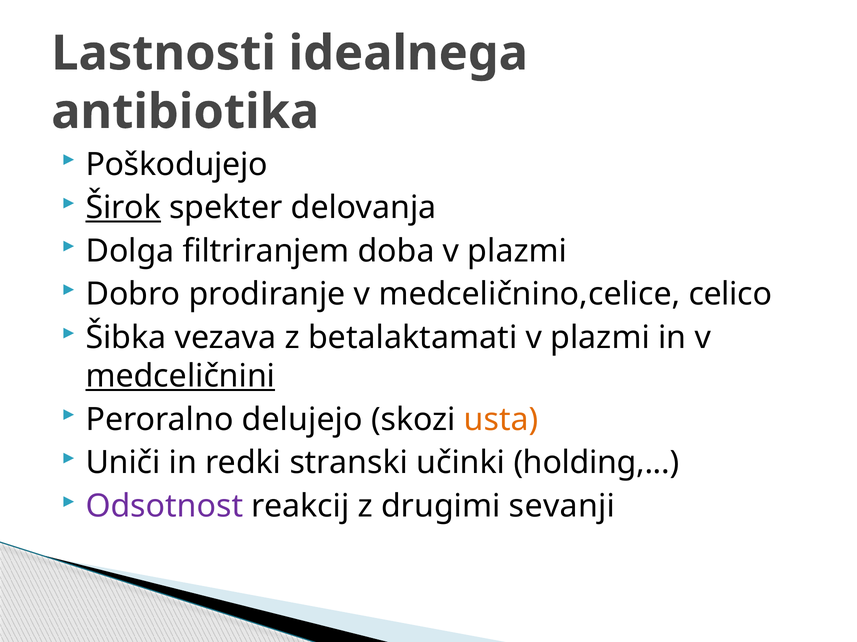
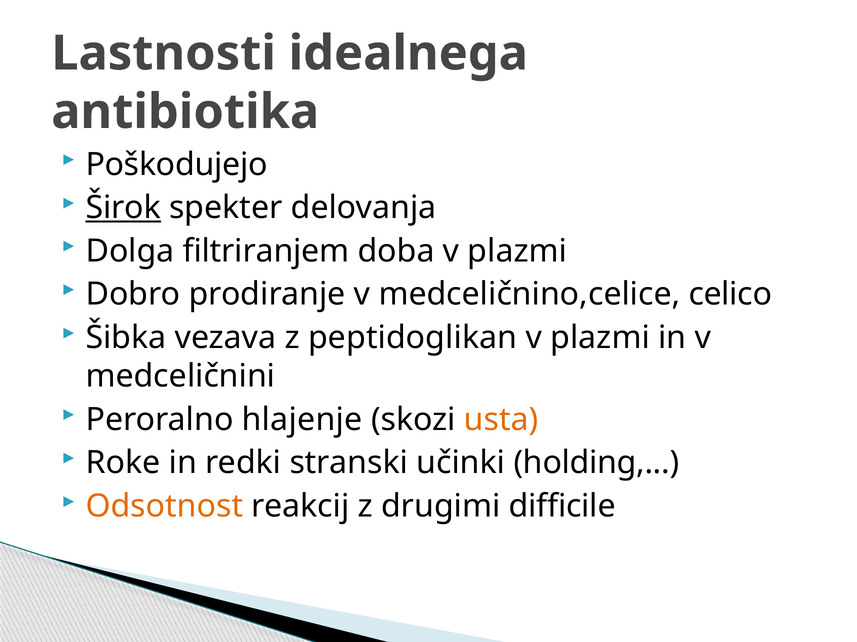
betalaktamati: betalaktamati -> peptidoglikan (413, 338)
medceličnini underline: present -> none (180, 377)
delujejo: delujejo -> hlajenje (302, 420)
Uniči: Uniči -> Roke (123, 463)
Odsotnost colour: purple -> orange (164, 507)
sevanji: sevanji -> difficile (562, 507)
